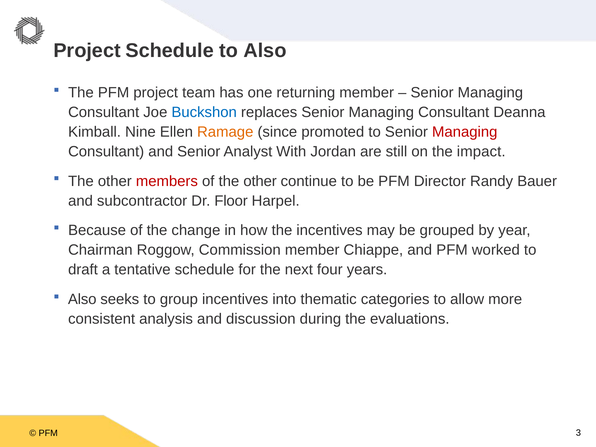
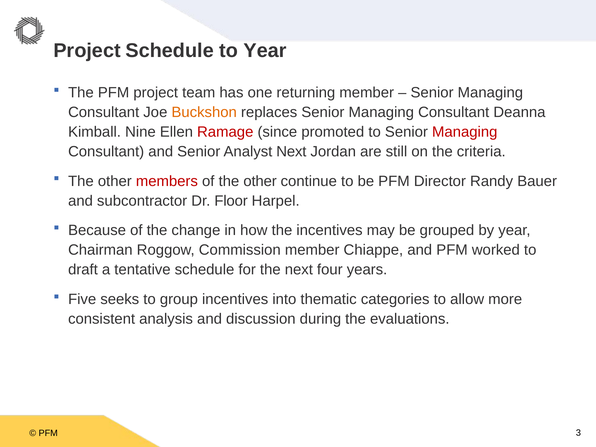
to Also: Also -> Year (265, 51)
Buckshon colour: blue -> orange (204, 112)
Ramage colour: orange -> red (225, 132)
Analyst With: With -> Next (291, 152)
impact: impact -> criteria (481, 152)
Also: Also -> Five (82, 299)
